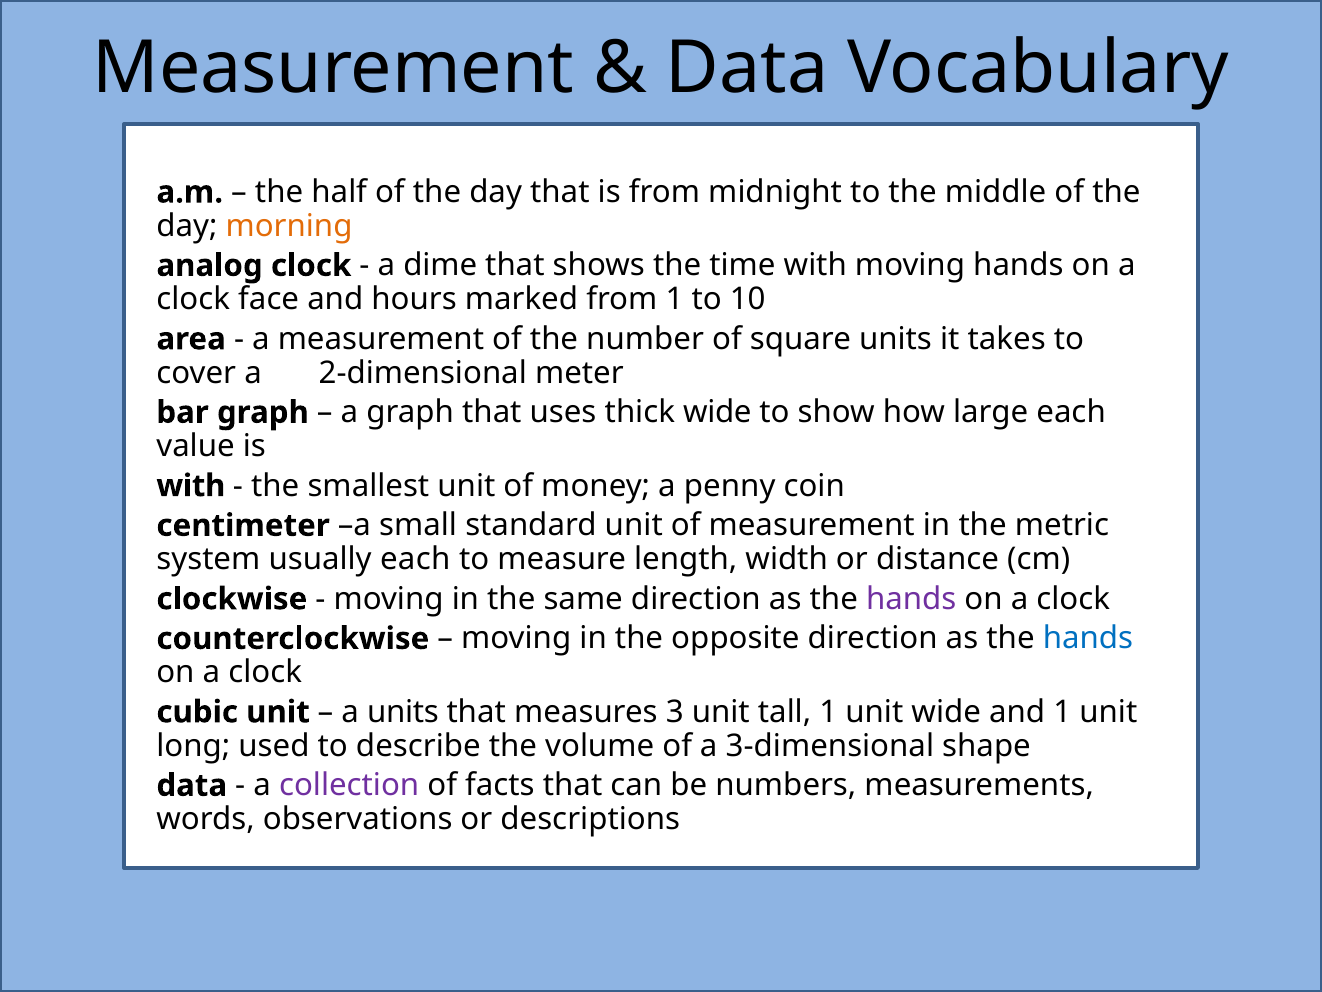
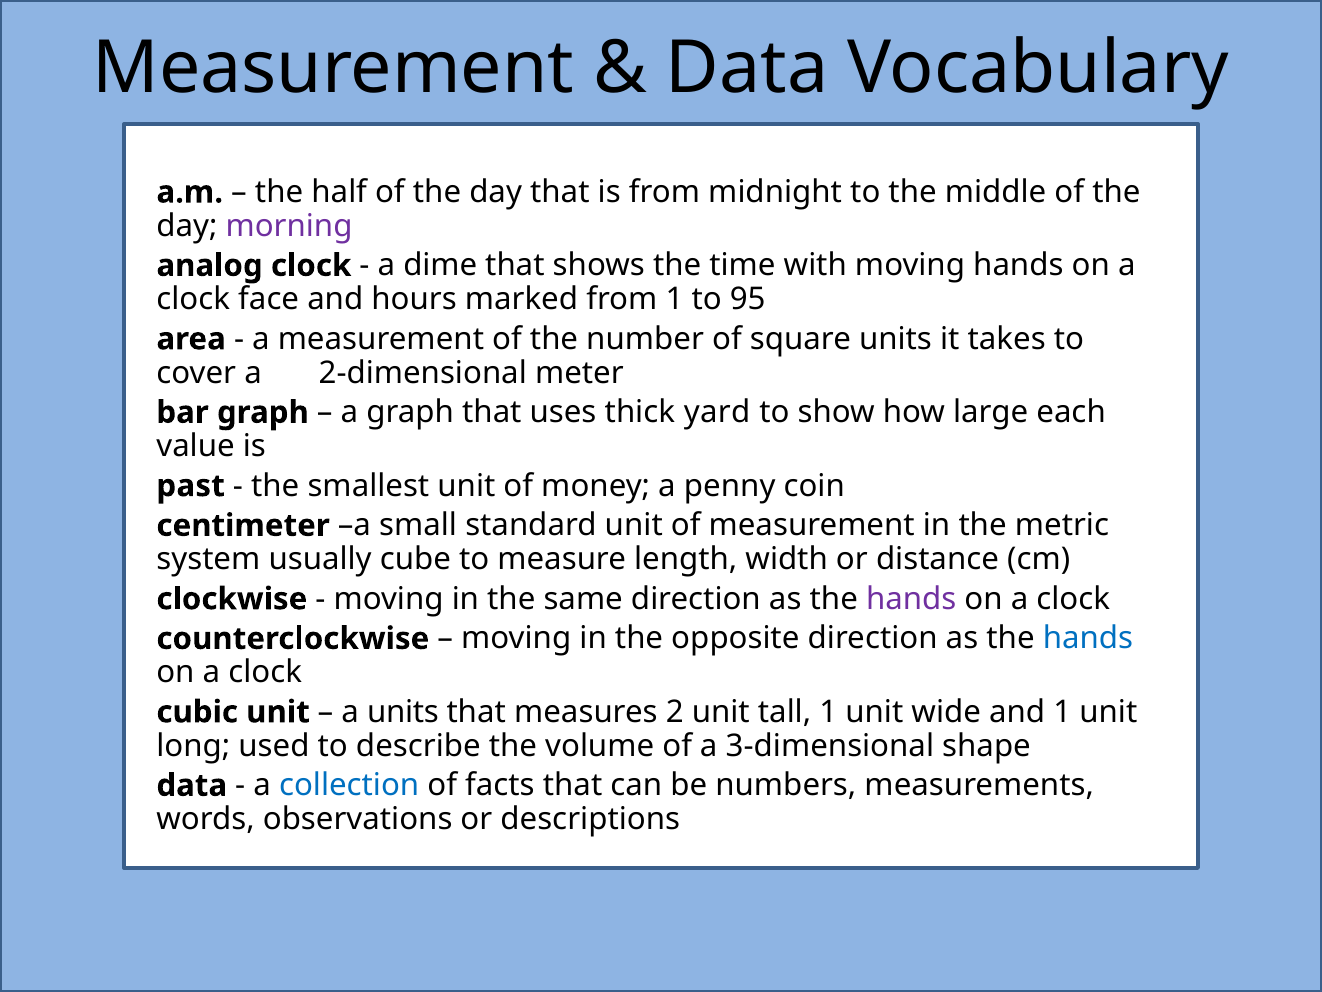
morning colour: orange -> purple (289, 226)
10: 10 -> 95 (748, 299)
thick wide: wide -> yard (717, 412)
with: with -> past (191, 486)
usually each: each -> cube (415, 559)
3: 3 -> 2 (675, 712)
collection colour: purple -> blue (349, 785)
